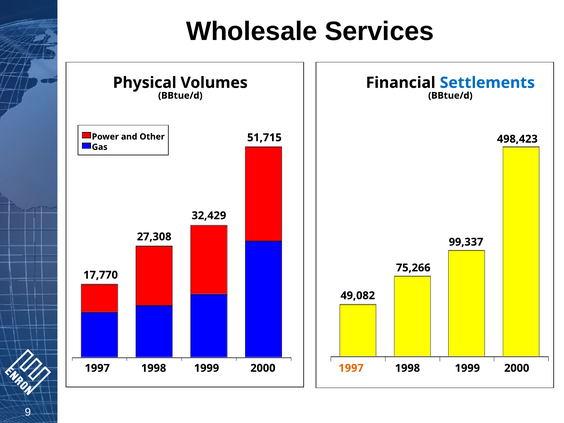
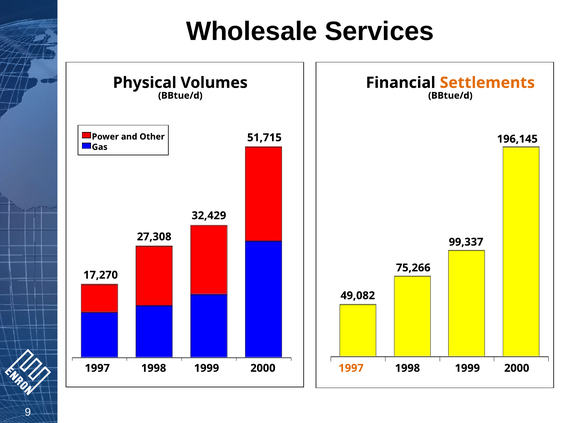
Settlements colour: blue -> orange (487, 83)
498,423: 498,423 -> 196,145 (517, 139)
17,770: 17,770 -> 17,270 (101, 275)
